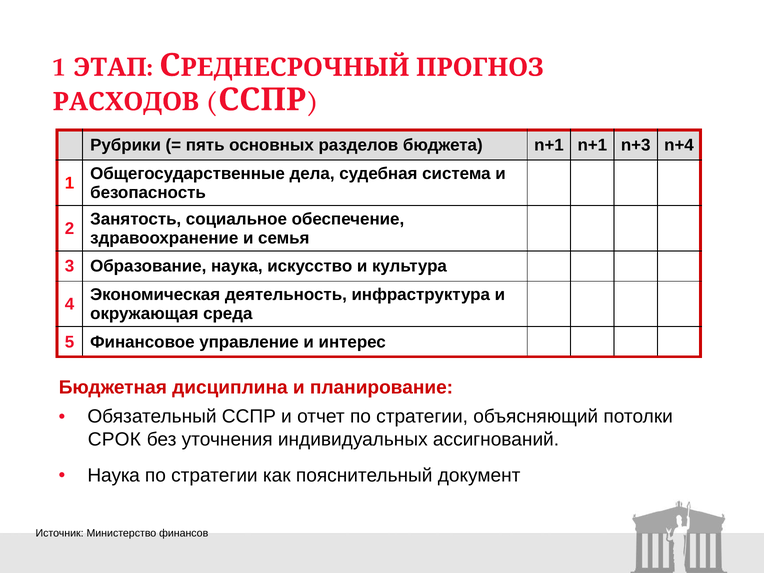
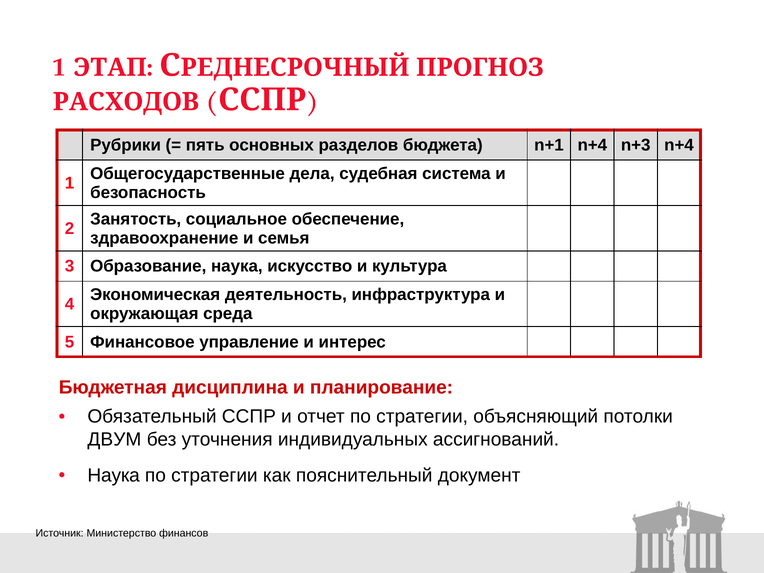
n+1 n+1: n+1 -> n+4 (592, 145)
СРОК: СРОК -> ДВУМ (114, 440)
